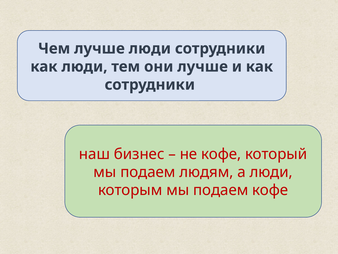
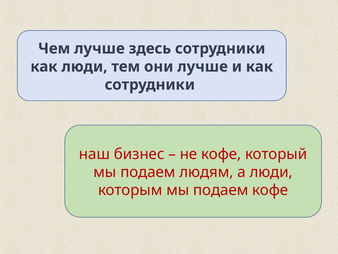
лучше люди: люди -> здесь (150, 48)
